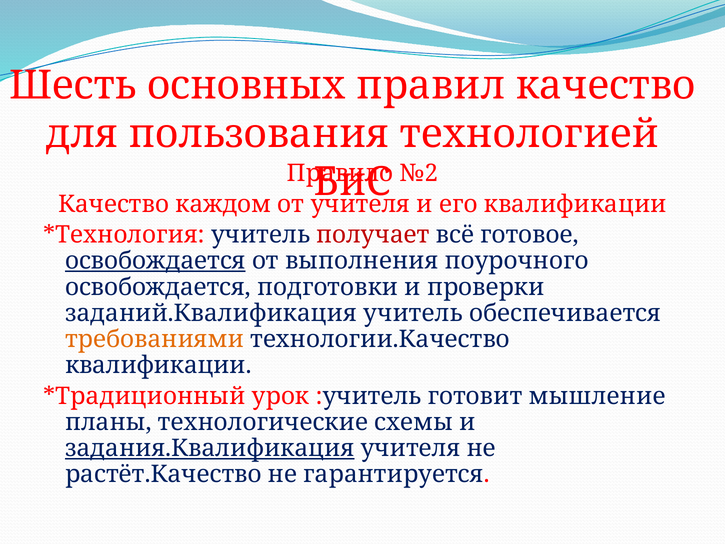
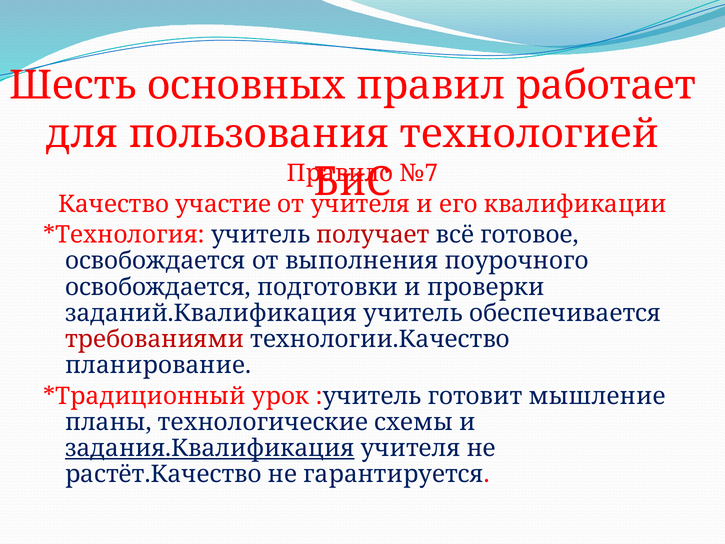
правил качество: качество -> работает (606, 85)
№2: №2 -> №7 (419, 173)
каждом: каждом -> участие (223, 204)
освобождается underline: present -> none (155, 261)
требованиями colour: orange -> red (155, 339)
квалификации: квалификации -> планирование (158, 365)
